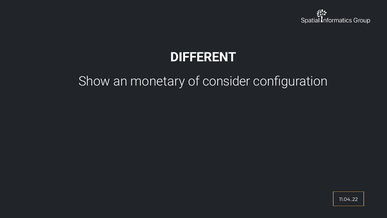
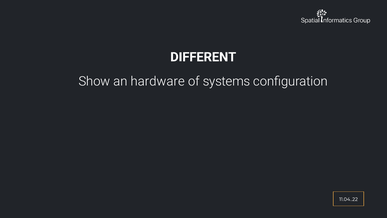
monetary: monetary -> hardware (158, 81)
consider: consider -> systems (226, 81)
